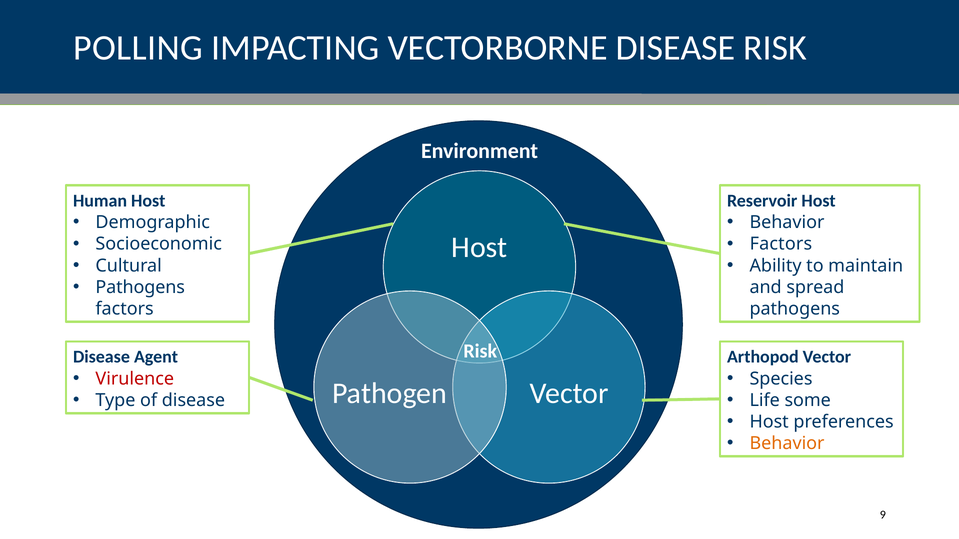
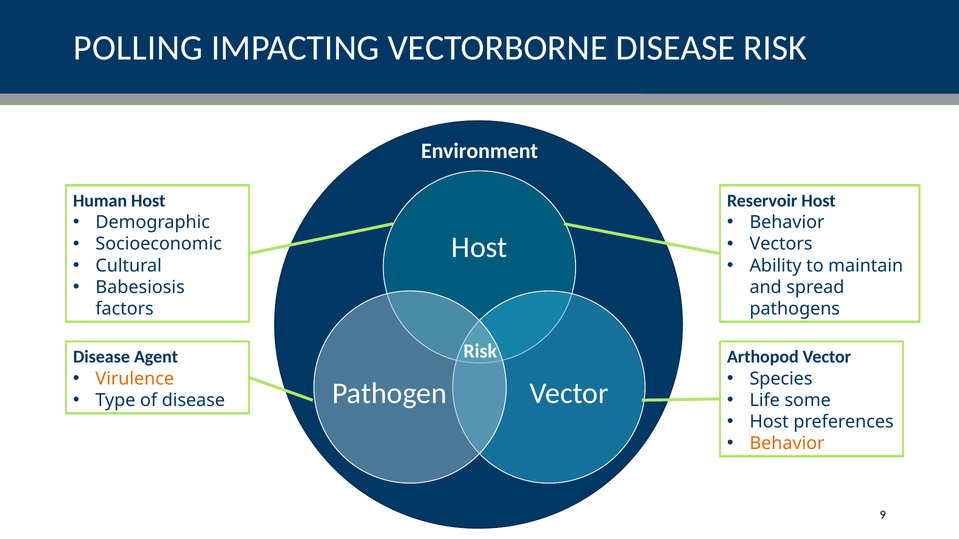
Factors: Factors -> Vectors (781, 244)
Pathogens: Pathogens -> Babesiosis (140, 287)
Virulence colour: red -> orange (135, 379)
